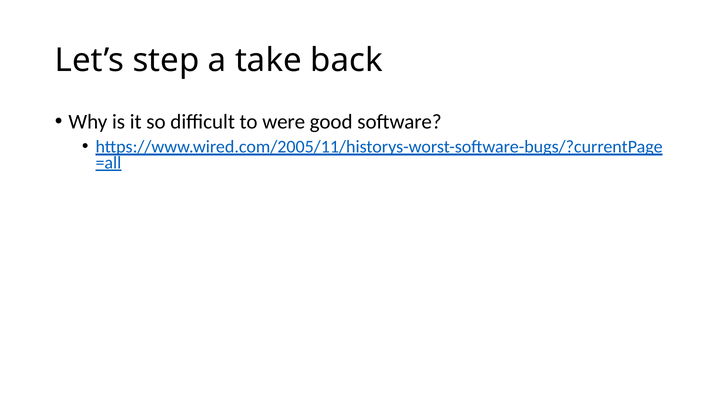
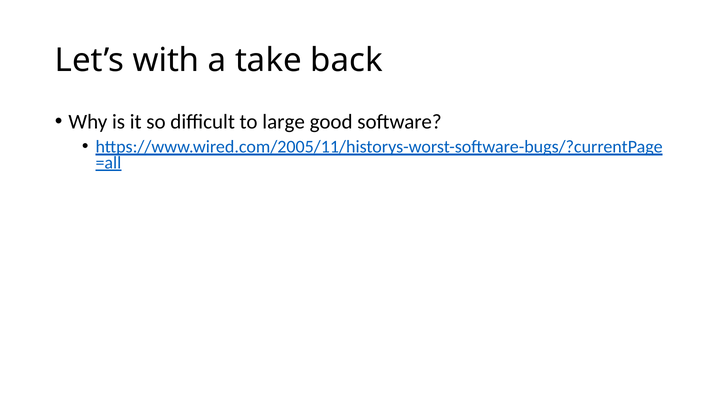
step: step -> with (166, 61)
were: were -> large (284, 122)
